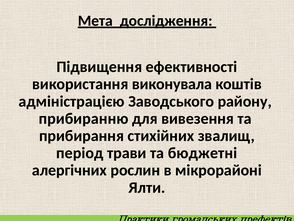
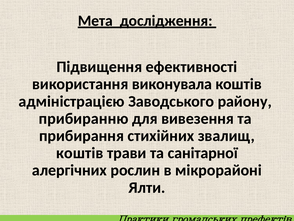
період: період -> коштів (80, 153)
бюджетні: бюджетні -> санітарної (203, 153)
